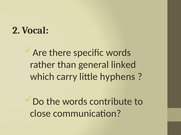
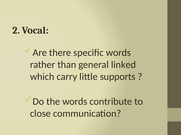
hyphens: hyphens -> supports (118, 77)
